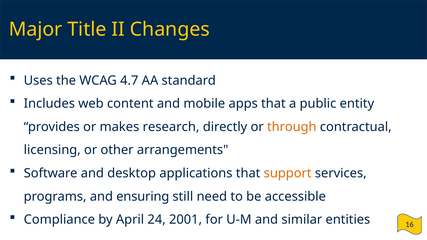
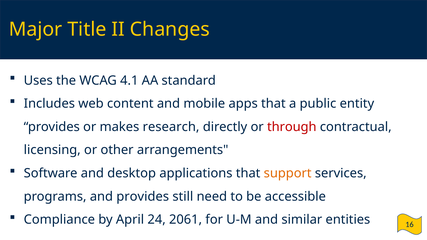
4.7: 4.7 -> 4.1 (129, 81)
through colour: orange -> red (292, 127)
and ensuring: ensuring -> provides (143, 197)
2001: 2001 -> 2061 (186, 220)
